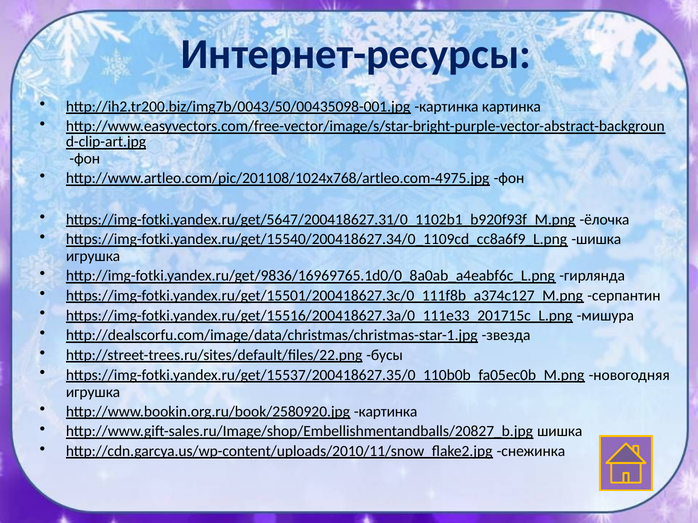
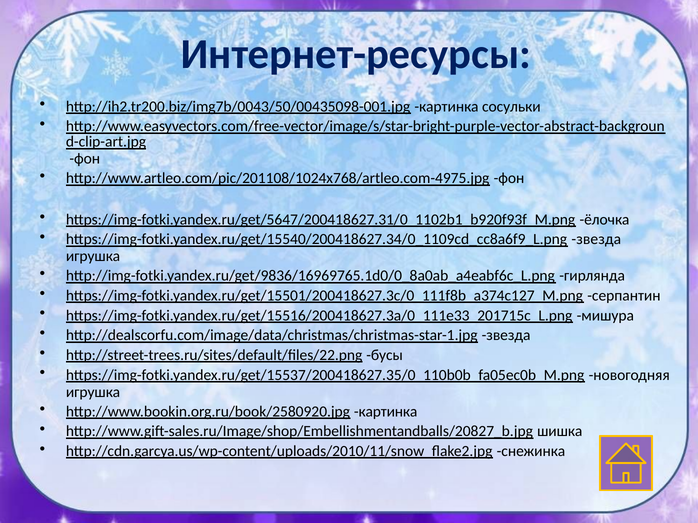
картинка картинка: картинка -> сосульки (511, 107)
https://img-fotki.yandex.ru/get/15540/200418627.34/0_1109cd_cc8a6f9_L.png шишка: шишка -> звезда (596, 240)
